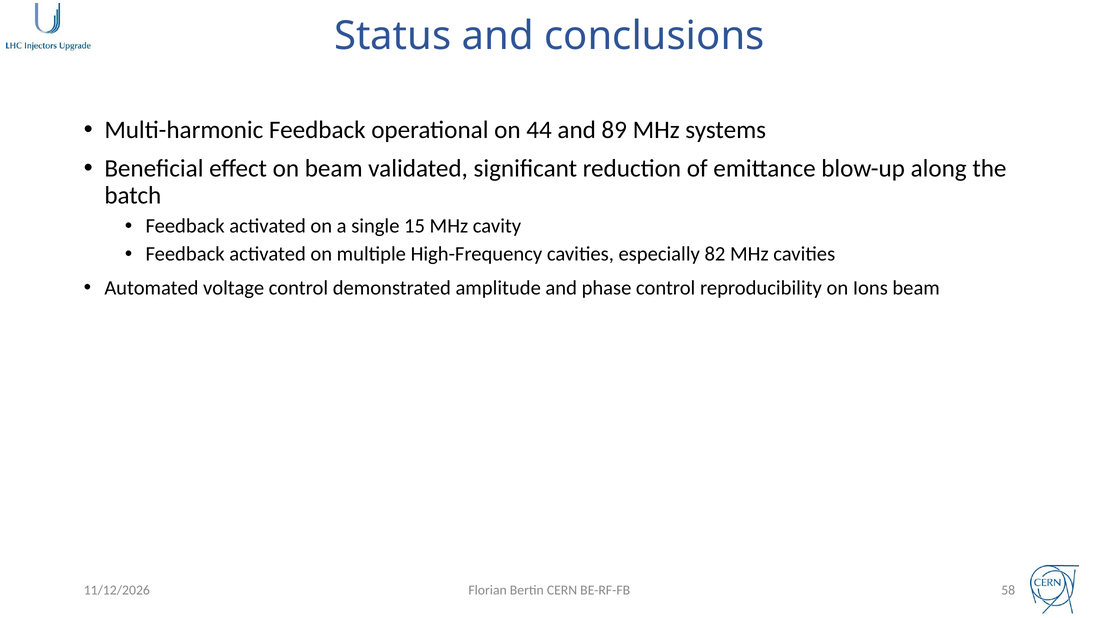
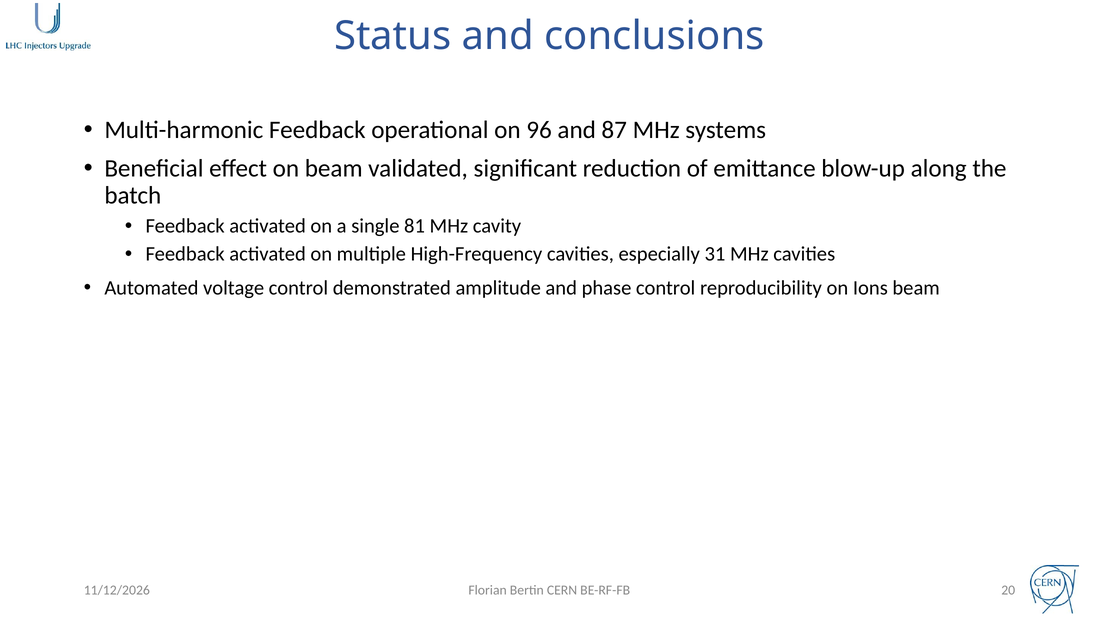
44: 44 -> 96 (539, 130)
89: 89 -> 87 (614, 130)
15: 15 -> 81 (415, 226)
82: 82 -> 31 (715, 254)
58: 58 -> 20 (1008, 590)
